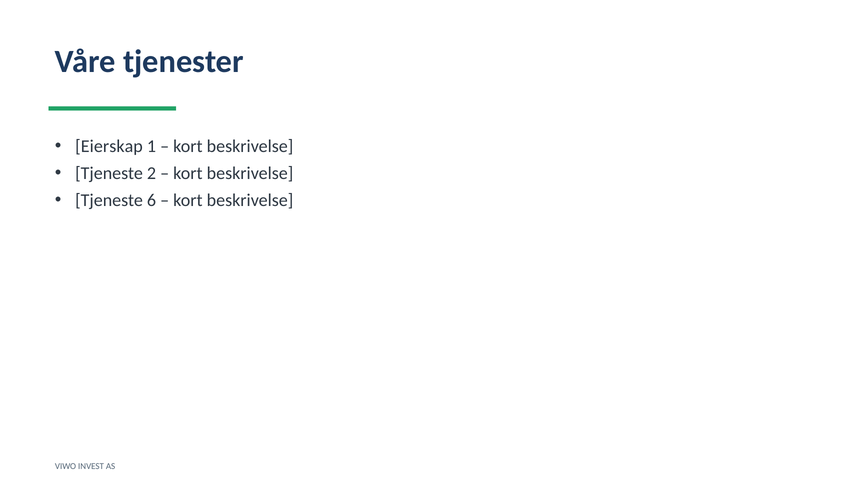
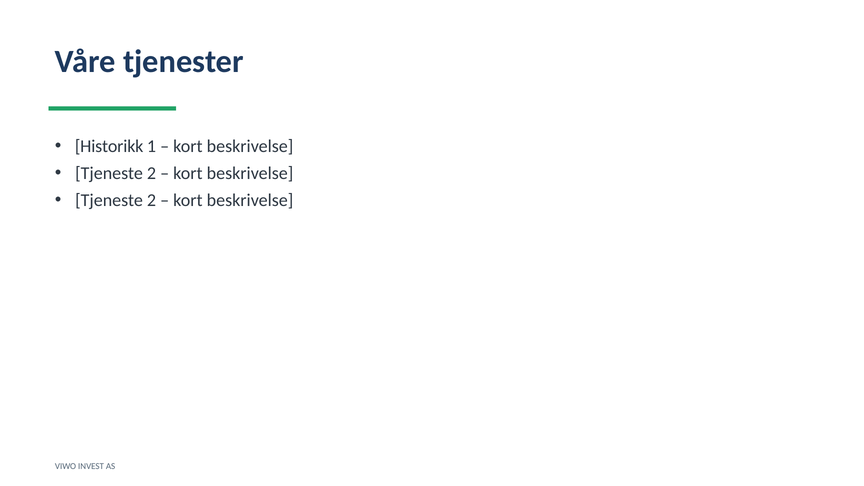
Eierskap: Eierskap -> Historikk (109, 146)
6: 6 -> 2 (151, 200)
